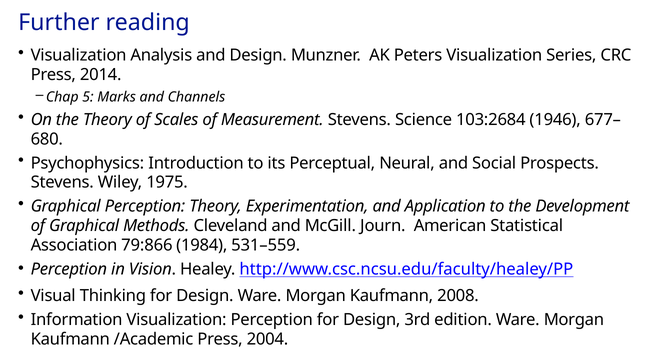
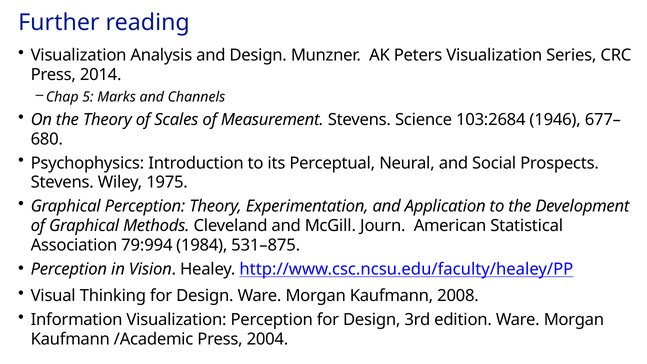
79:866: 79:866 -> 79:994 (147, 245)
531–559: 531–559 -> 531–875 (266, 245)
